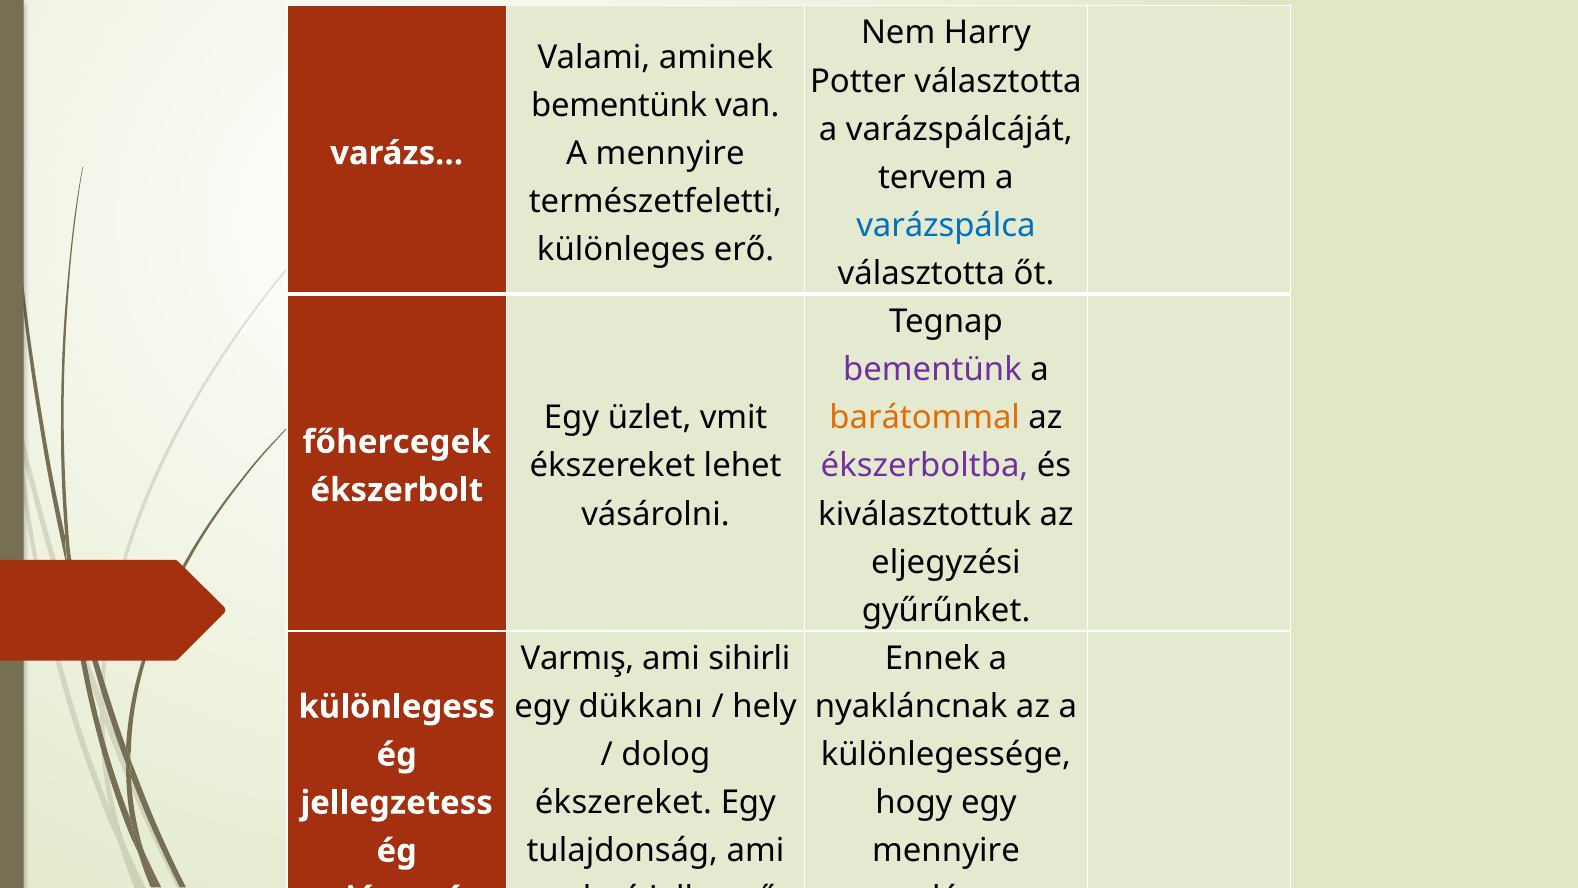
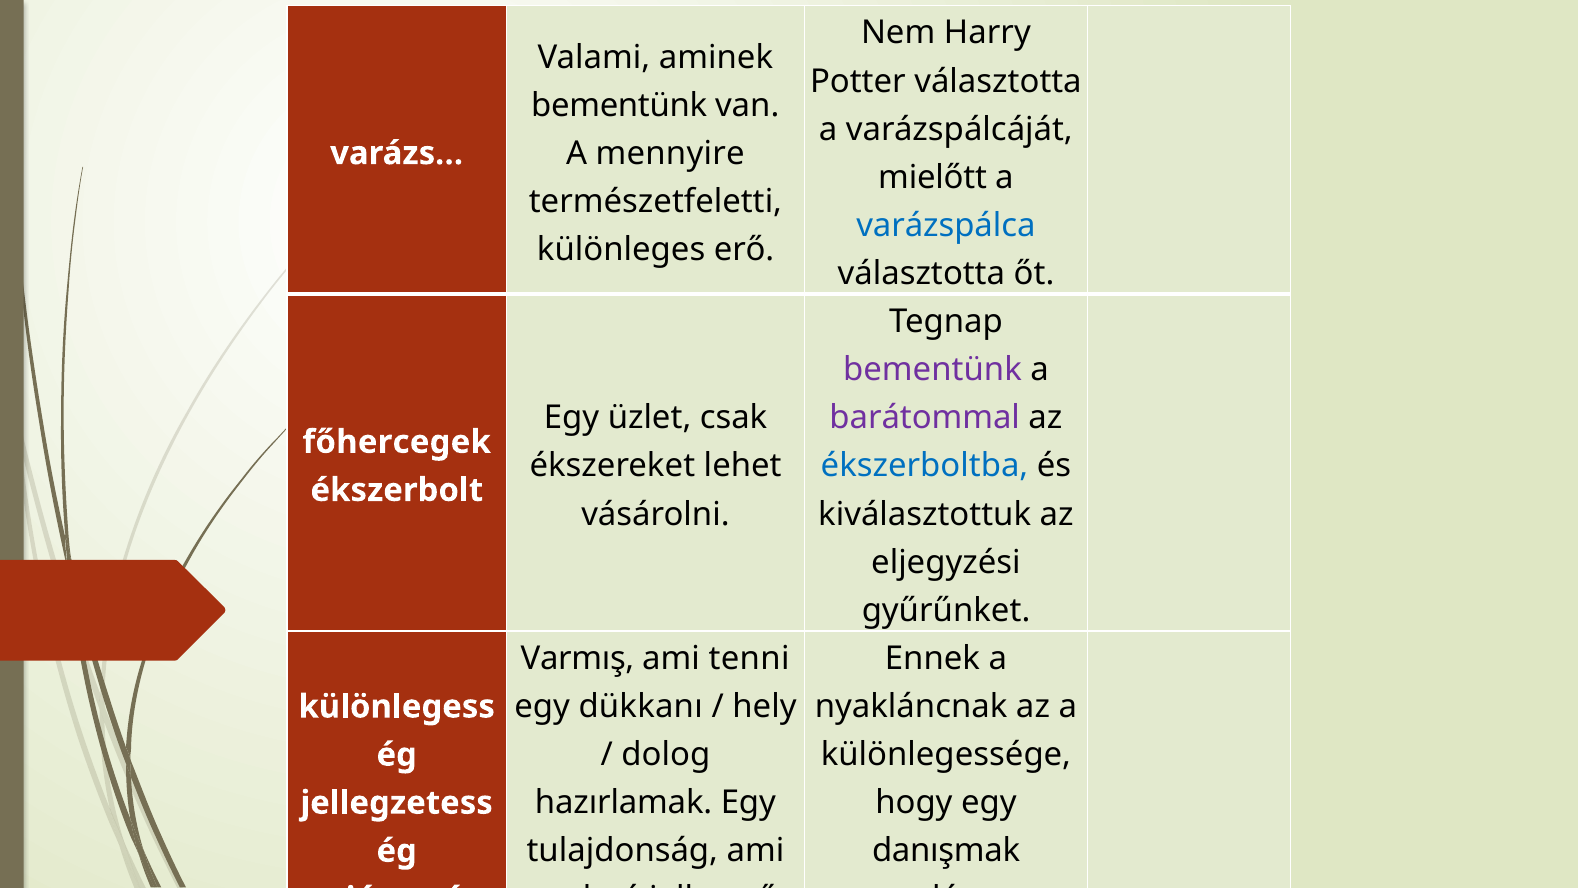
tervem: tervem -> mielőtt (933, 177)
üzlet vmit: vmit -> csak (734, 418)
barátommal colour: orange -> purple (925, 418)
ékszerboltba colour: purple -> blue (925, 466)
sihirli: sihirli -> tenni (749, 658)
ékszereket: ékszereket -> hazırlamak (624, 803)
mennyire: mennyire -> danışmak (946, 851)
